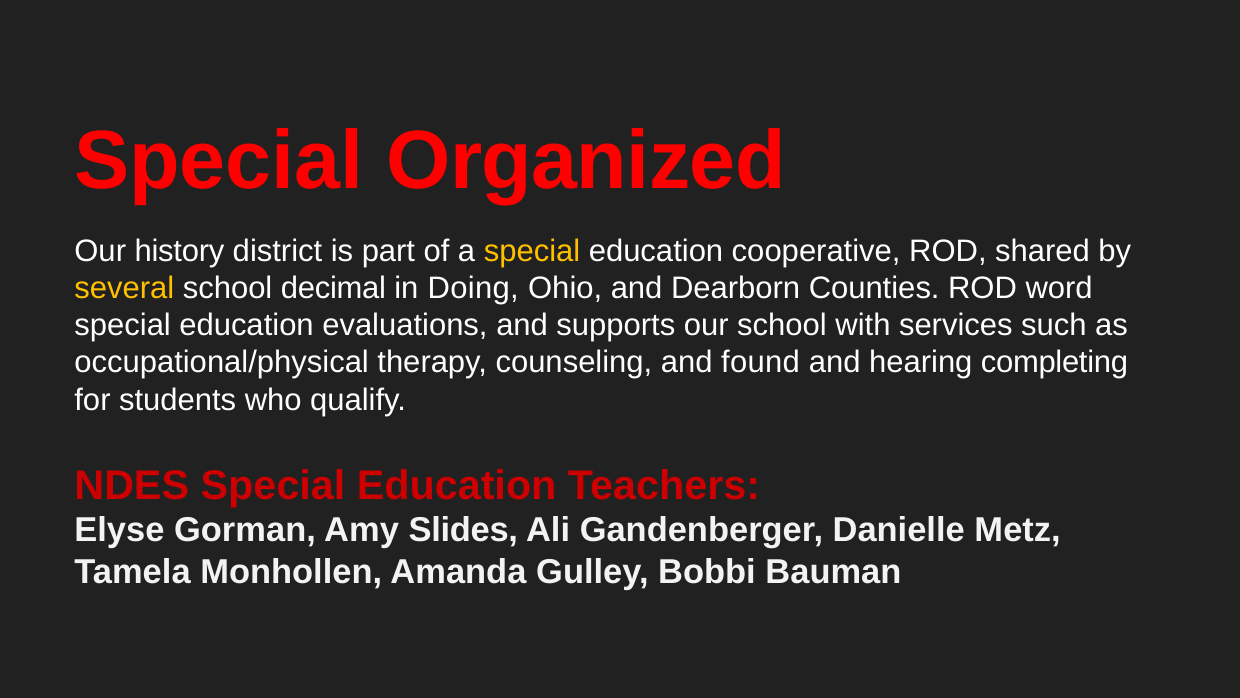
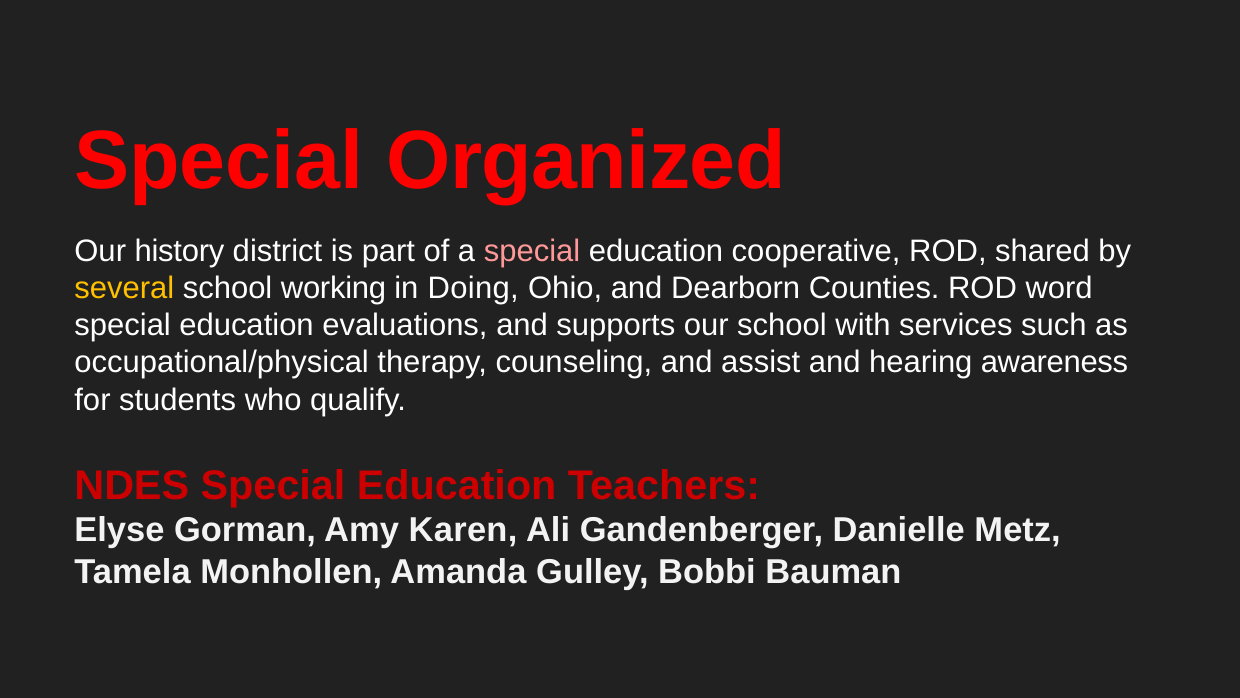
special colour: yellow -> pink (532, 251)
decimal: decimal -> working (334, 288)
found: found -> assist (761, 362)
completing: completing -> awareness (1054, 362)
Slides: Slides -> Karen (463, 530)
